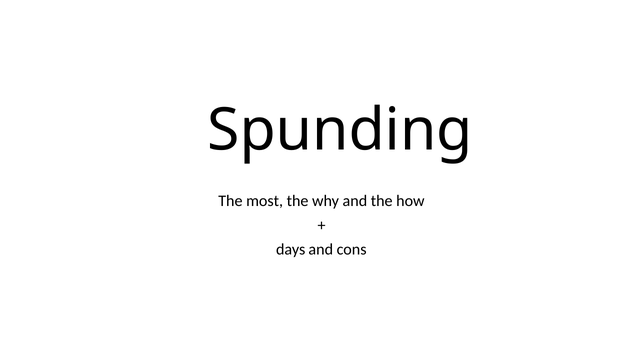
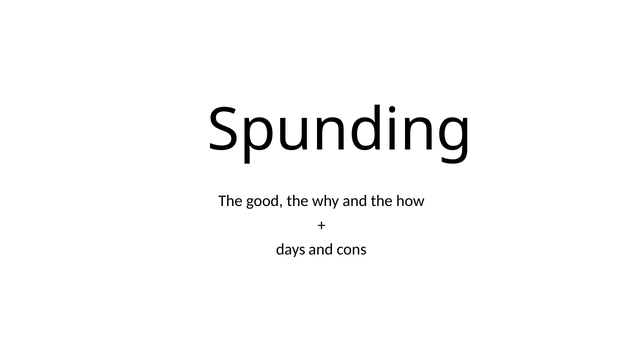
most: most -> good (265, 201)
